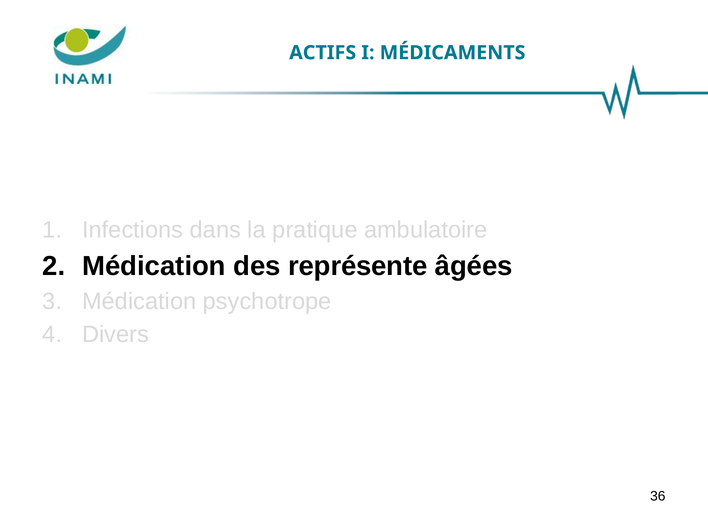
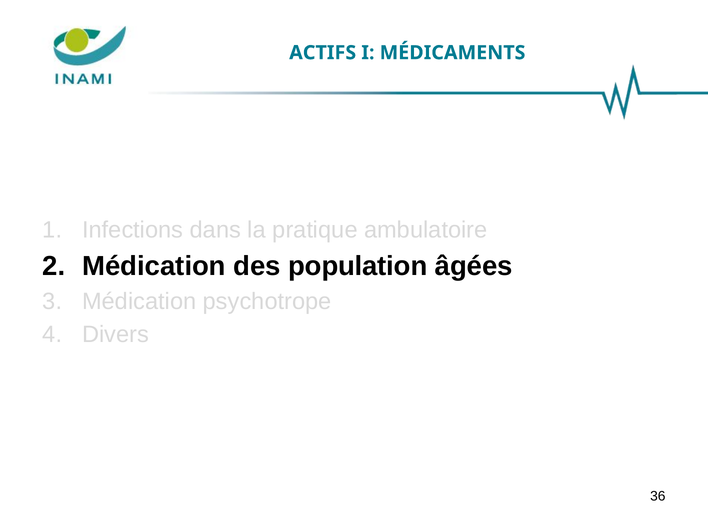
représente: représente -> population (358, 266)
